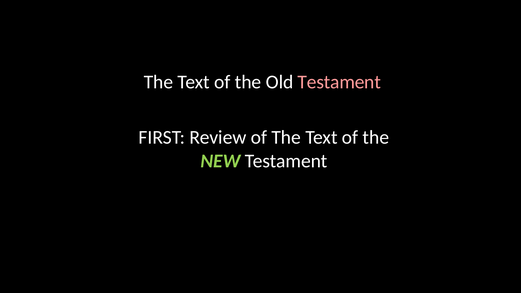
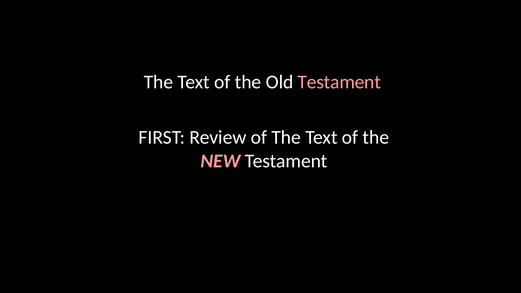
NEW colour: light green -> pink (220, 161)
